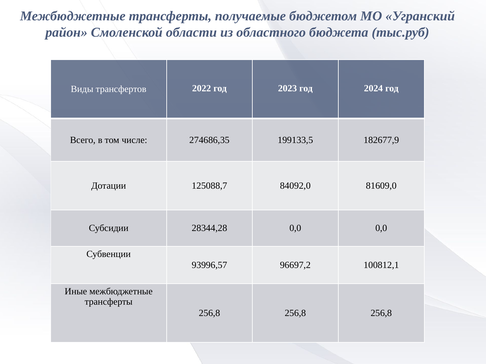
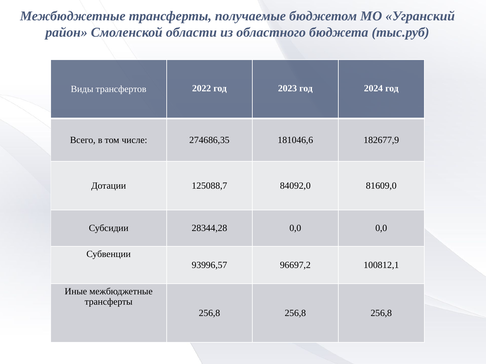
199133,5: 199133,5 -> 181046,6 (295, 140)
